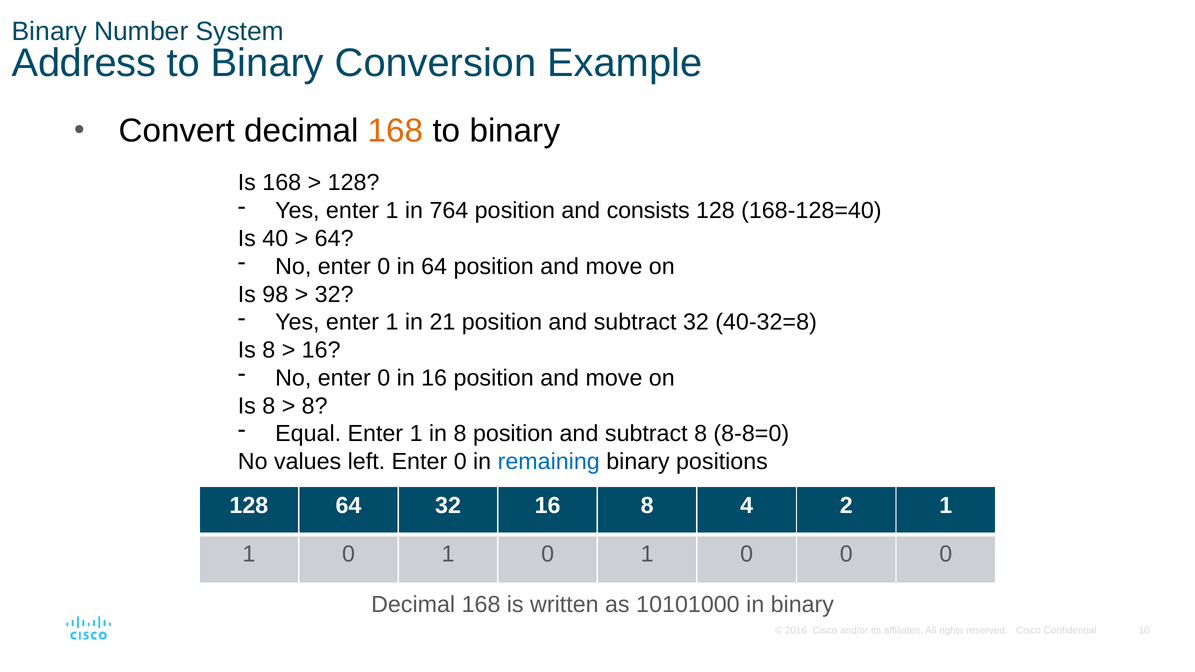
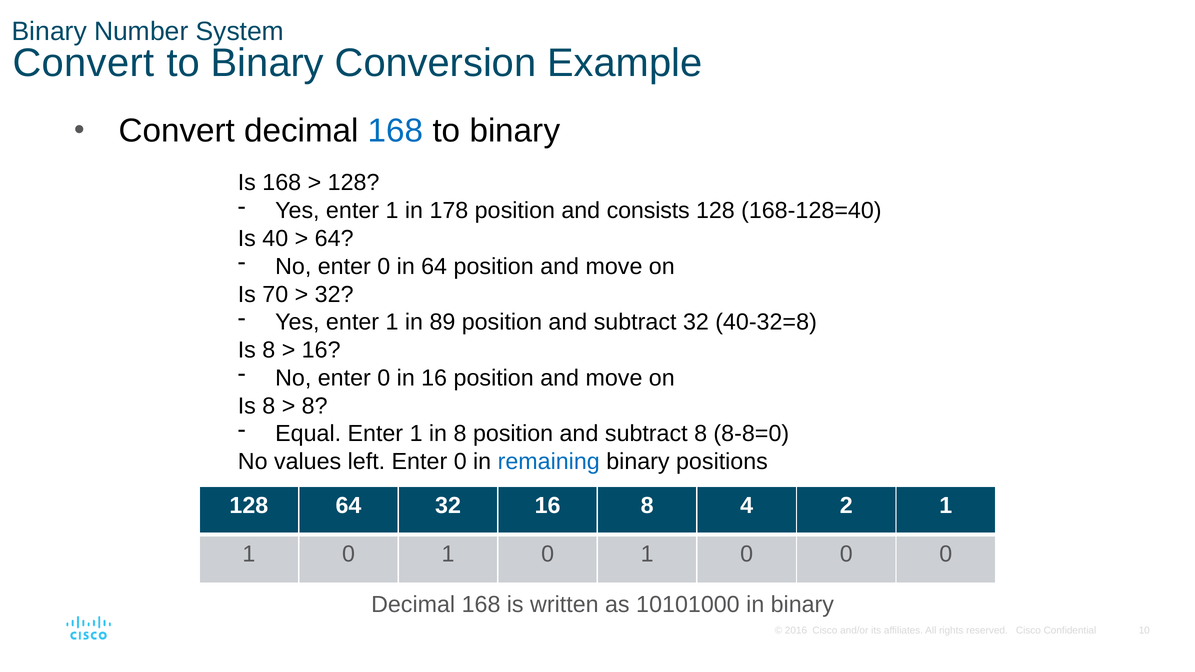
Address: Address -> Convert (84, 63)
168 colour: orange -> blue (396, 131)
764: 764 -> 178 (449, 211)
98: 98 -> 70 (275, 294)
21: 21 -> 89 (442, 322)
